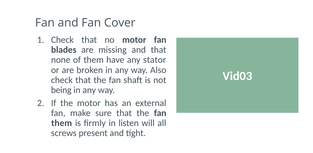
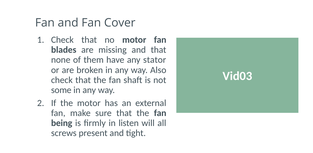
being: being -> some (61, 90)
them: them -> being (62, 123)
